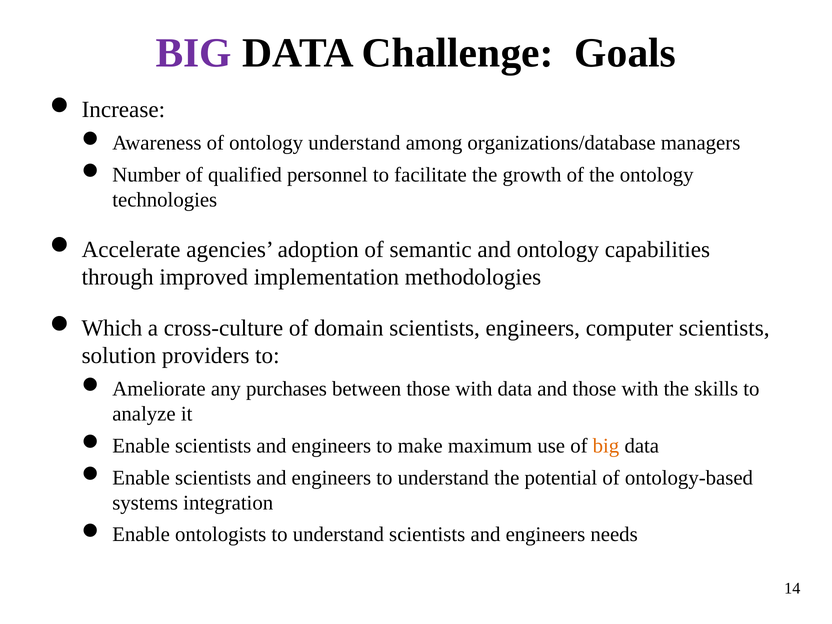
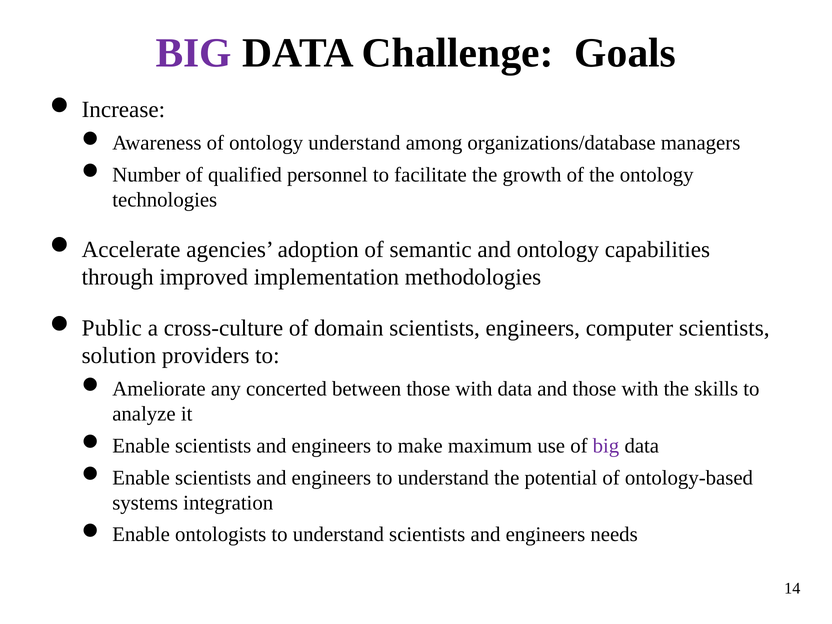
Which: Which -> Public (112, 328)
purchases: purchases -> concerted (286, 389)
big colour: orange -> purple (606, 446)
